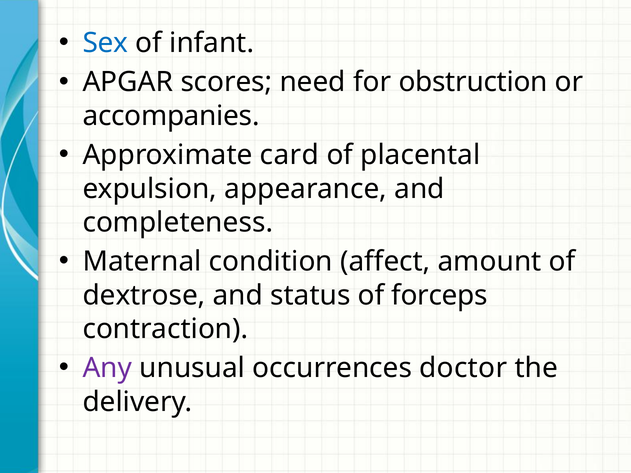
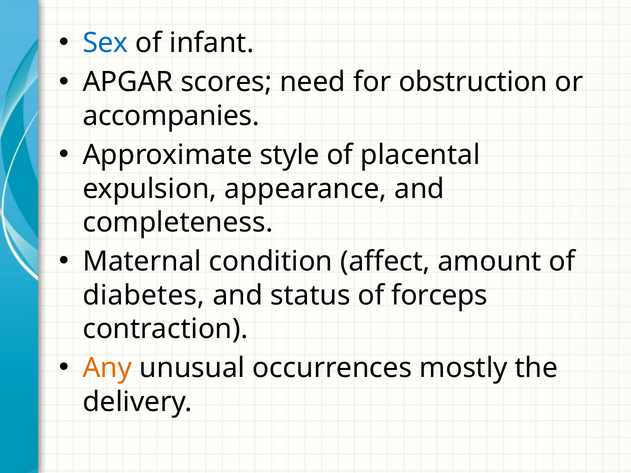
card: card -> style (290, 155)
dextrose: dextrose -> diabetes (144, 295)
Any colour: purple -> orange (107, 368)
doctor: doctor -> mostly (464, 368)
